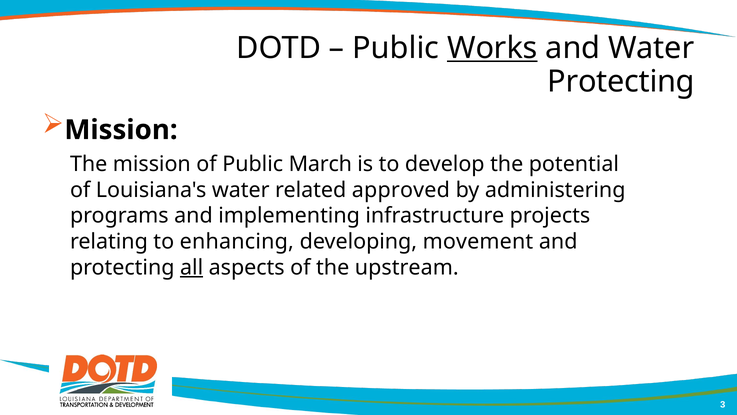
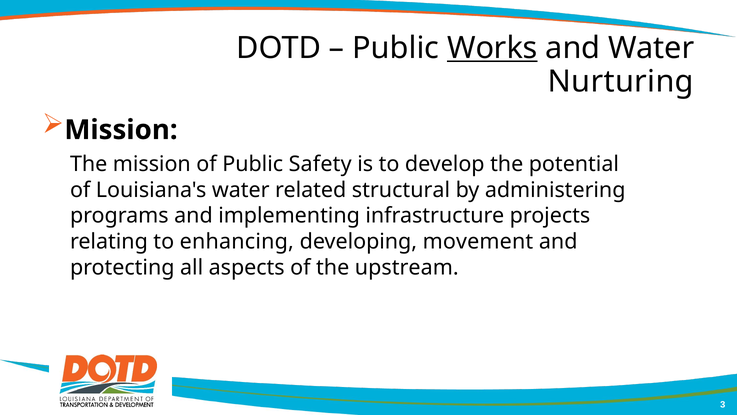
Protecting: Protecting -> Nurturing (621, 82)
March: March -> Safety (320, 164)
approved: approved -> structural (401, 190)
all underline: present -> none (192, 267)
